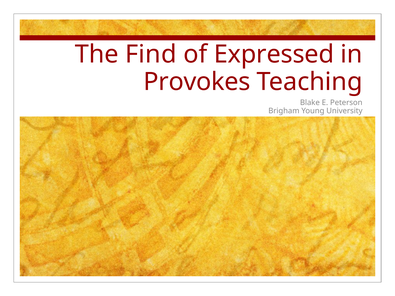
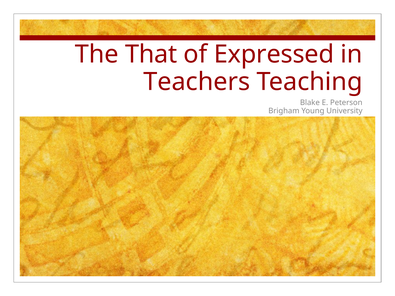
Find: Find -> That (151, 54)
Provokes: Provokes -> Teachers (197, 82)
